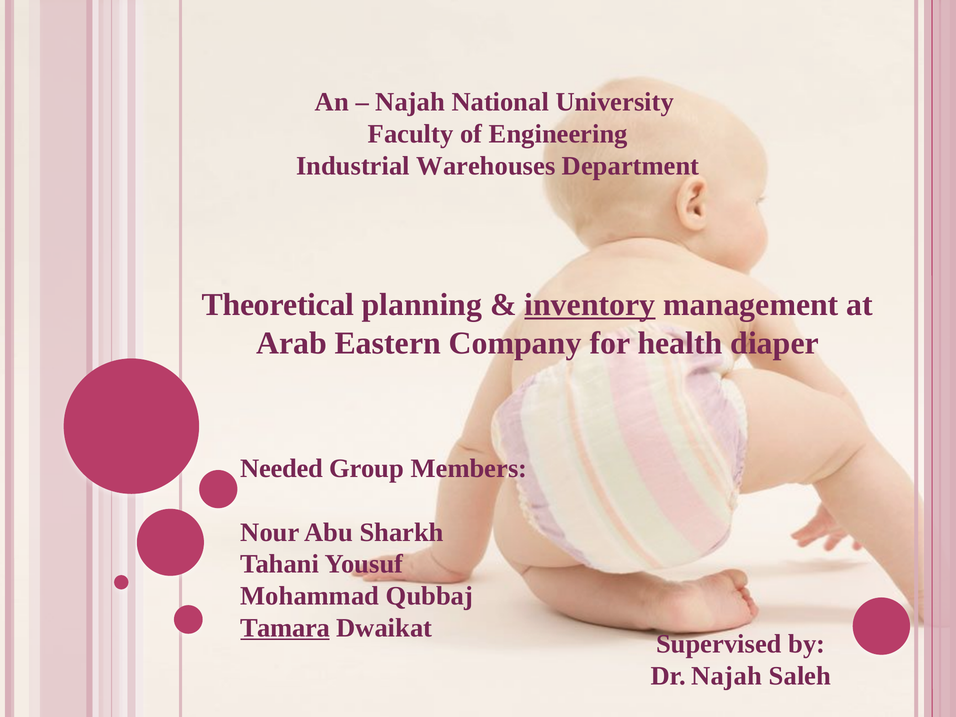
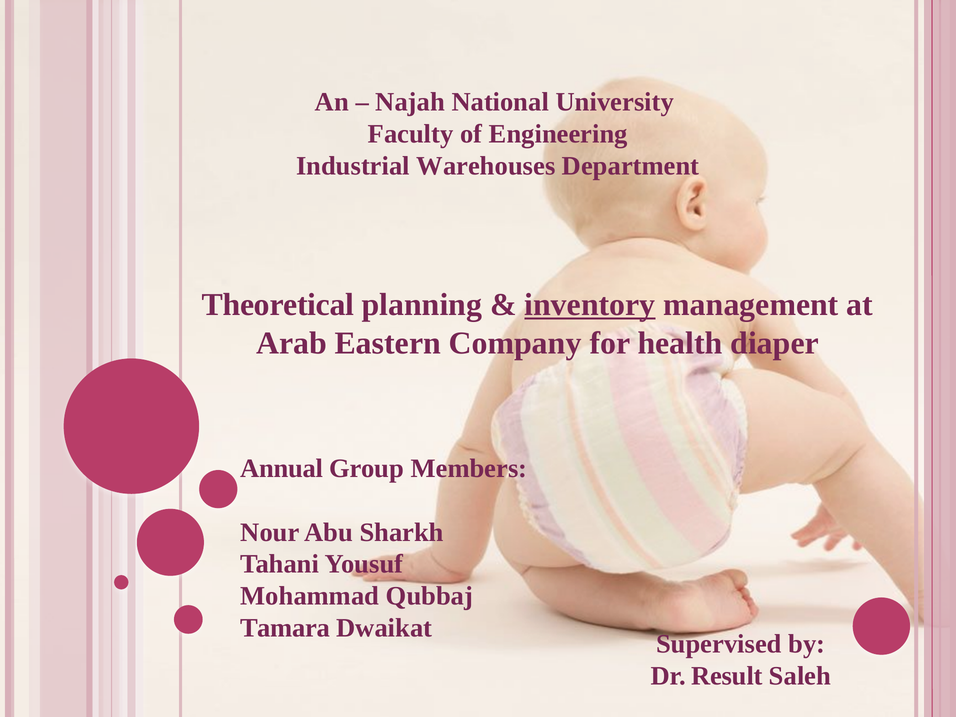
Needed: Needed -> Annual (282, 469)
Tamara underline: present -> none (285, 628)
Dr Najah: Najah -> Result (727, 676)
